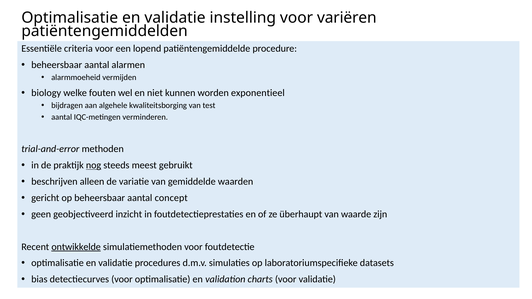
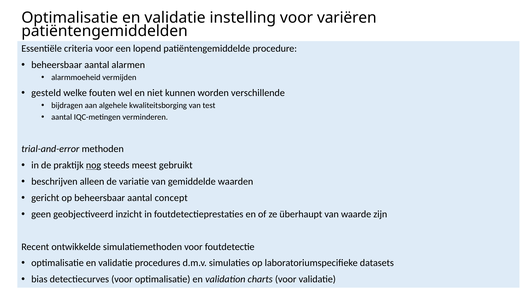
biology: biology -> gesteld (46, 93)
exponentieel: exponentieel -> verschillende (258, 93)
ontwikkelde underline: present -> none (76, 247)
